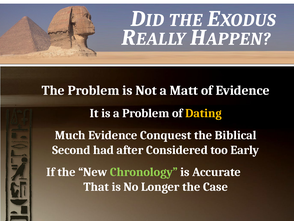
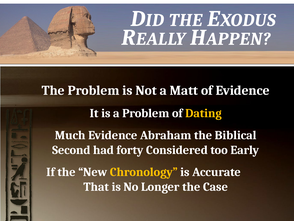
Conquest: Conquest -> Abraham (166, 135)
after: after -> forty (130, 150)
Chronology colour: light green -> yellow (144, 172)
